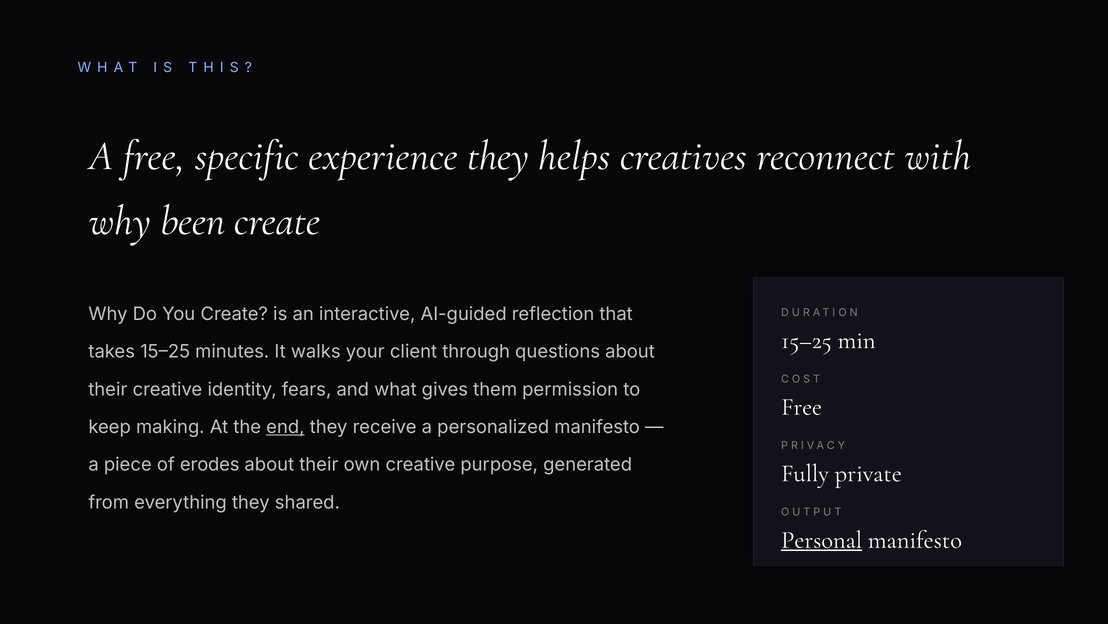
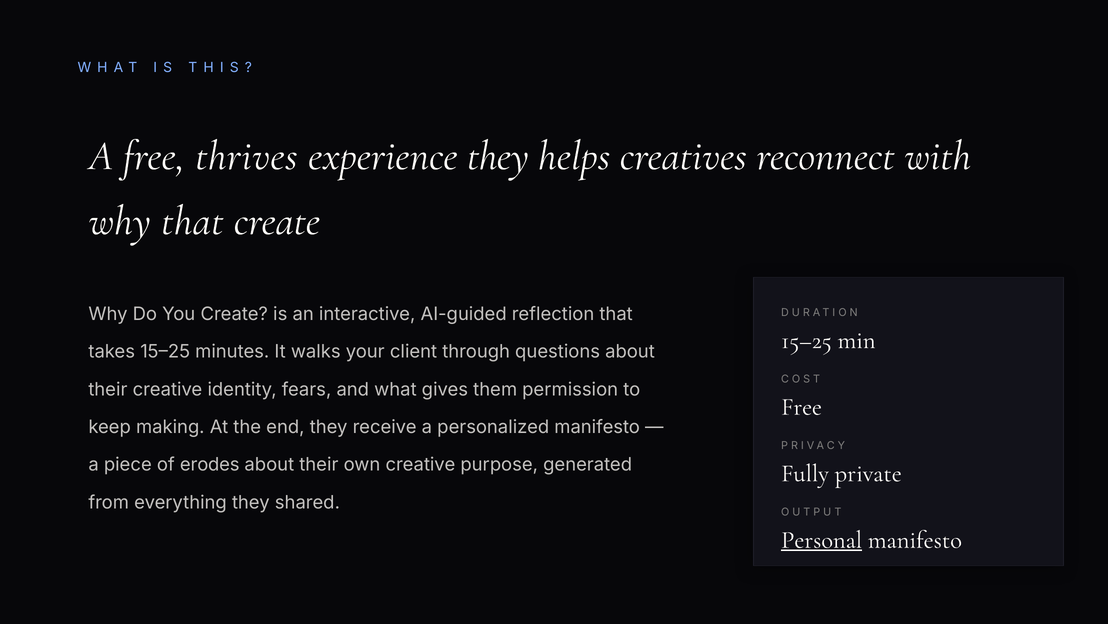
specific: specific -> thrives (246, 155)
why been: been -> that (192, 220)
end underline: present -> none (285, 427)
